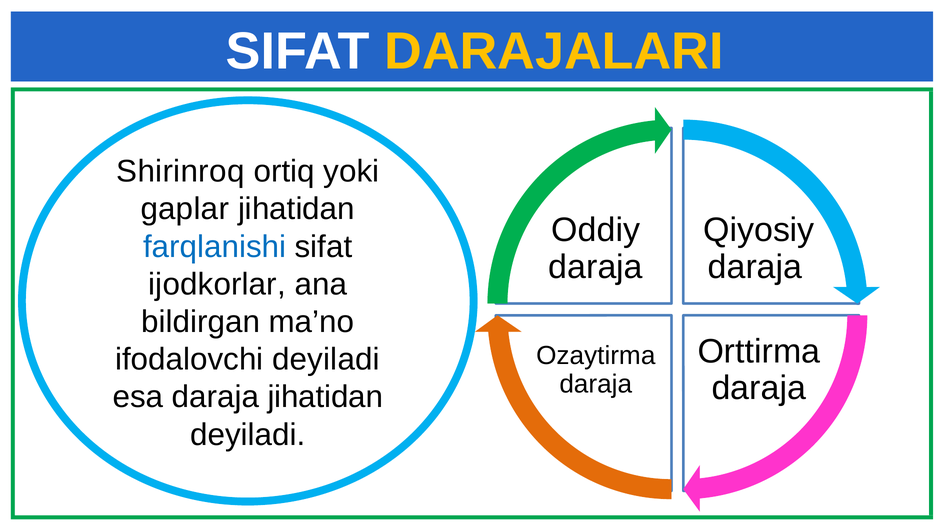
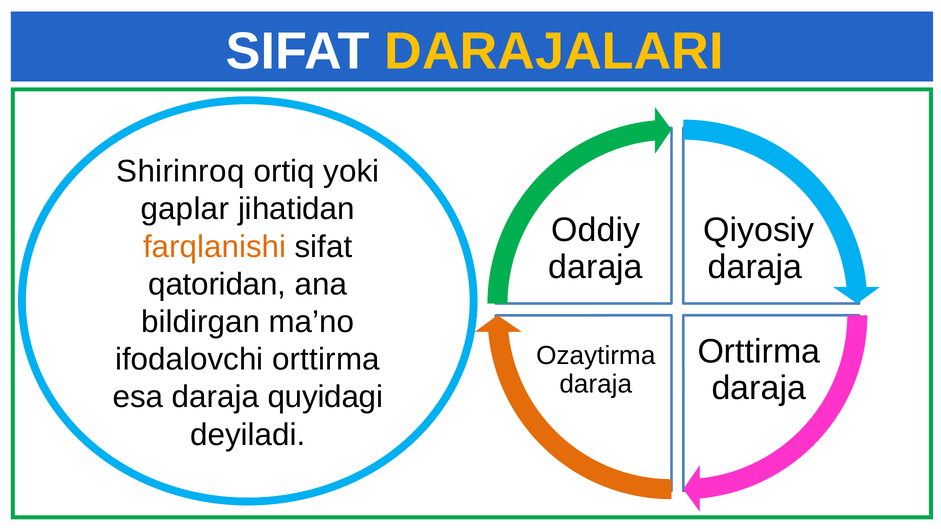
farqlanishi colour: blue -> orange (215, 247)
ijodkorlar: ijodkorlar -> qatoridan (217, 284)
ifodalovchi deyiladi: deyiladi -> orttirma (326, 360)
daraja jihatidan: jihatidan -> quyidagi (325, 397)
